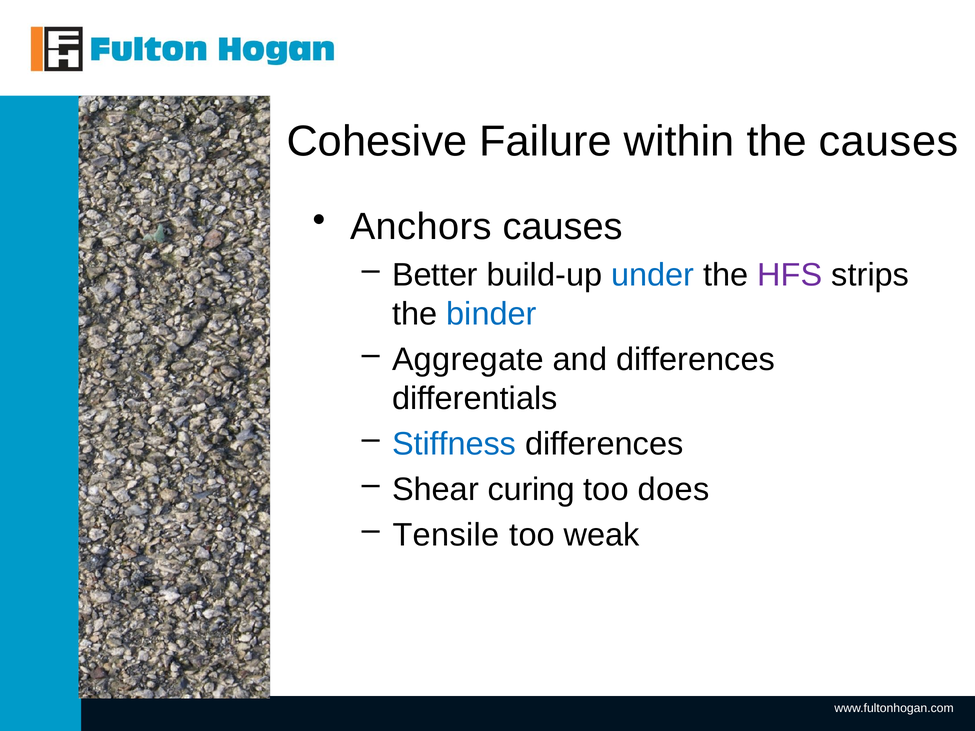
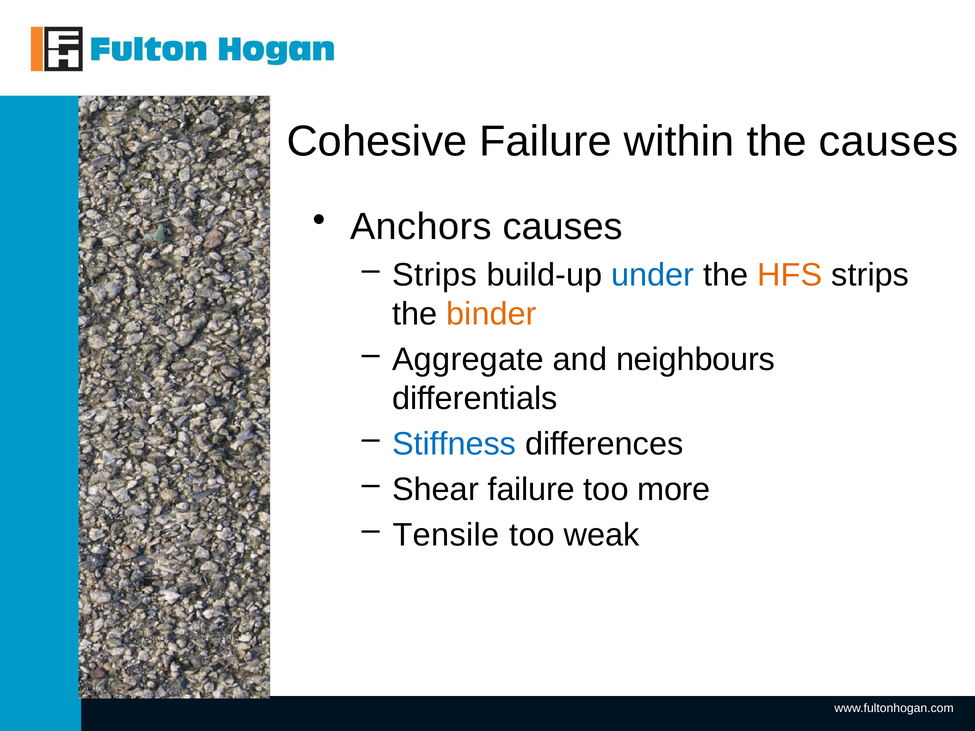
Better: Better -> Strips (435, 275)
HFS colour: purple -> orange (790, 275)
binder colour: blue -> orange (491, 314)
and differences: differences -> neighbours (696, 360)
Shear curing: curing -> failure (531, 490)
does: does -> more (674, 490)
